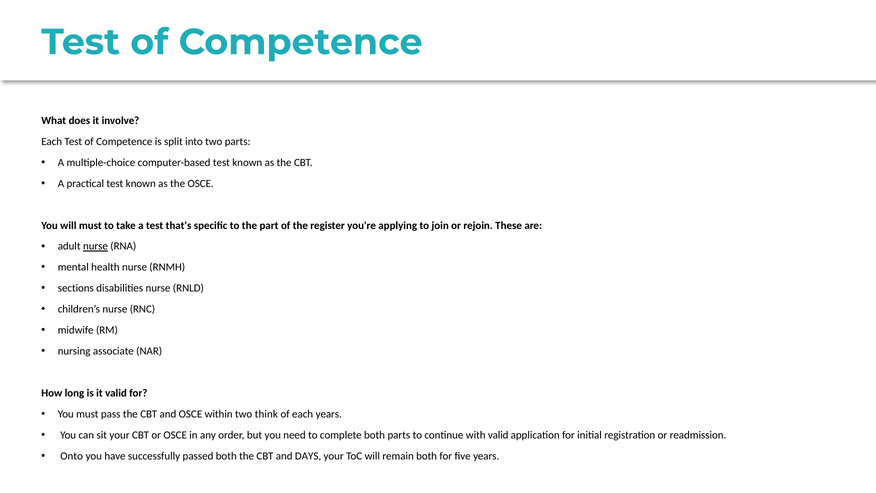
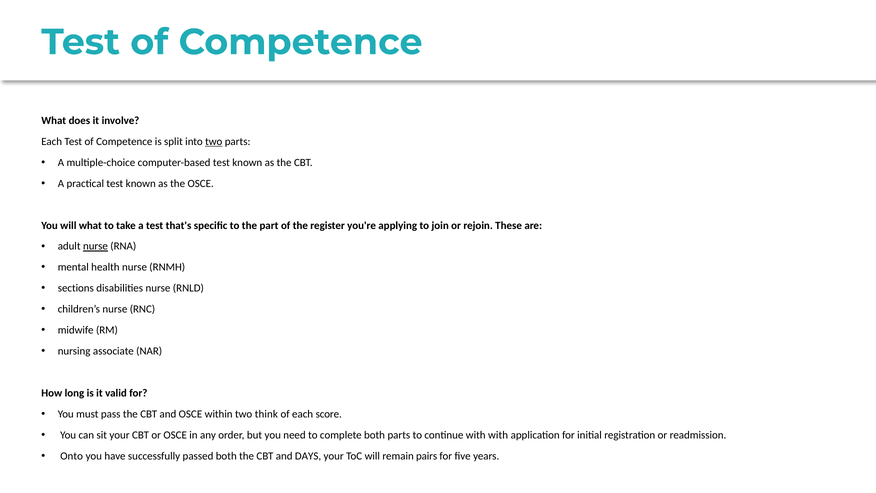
two underline: none -> present (214, 141)
will must: must -> what (90, 225)
each years: years -> score (329, 414)
with valid: valid -> with (498, 435)
remain both: both -> pairs (427, 456)
